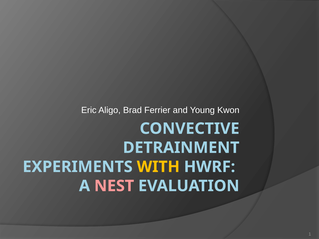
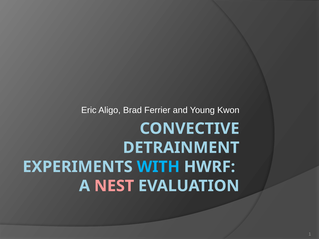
WITH colour: yellow -> light blue (158, 167)
